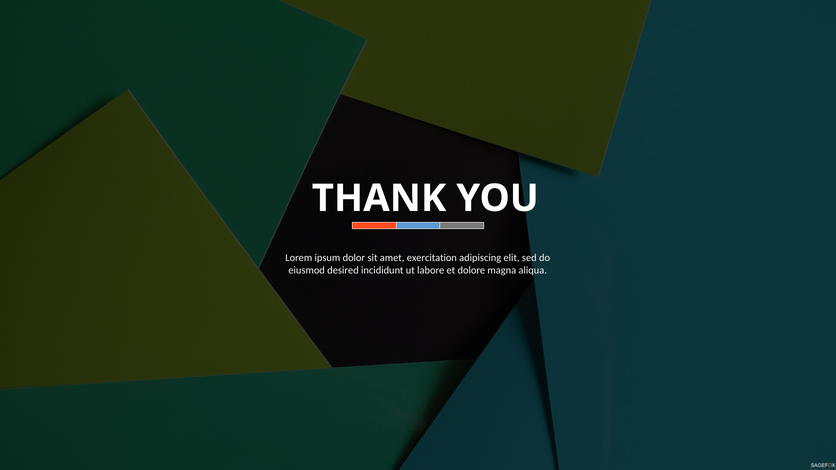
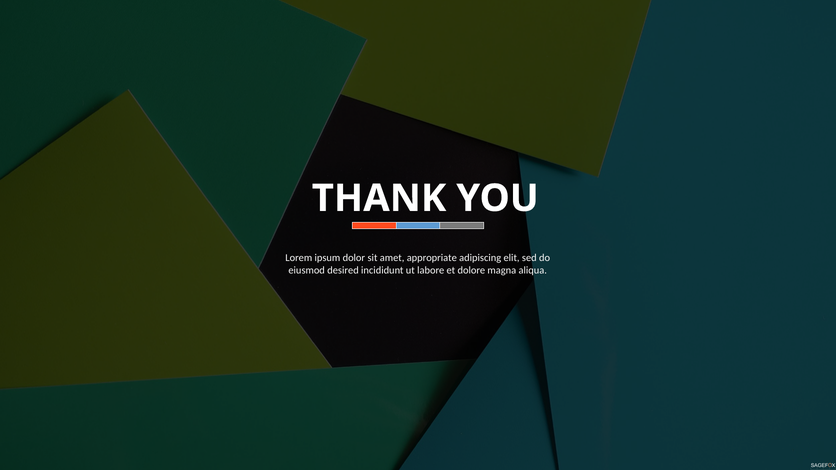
exercitation: exercitation -> appropriate (432, 258)
